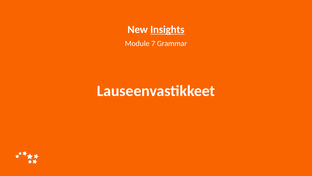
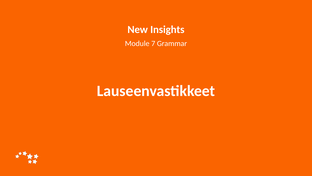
Insights underline: present -> none (167, 30)
